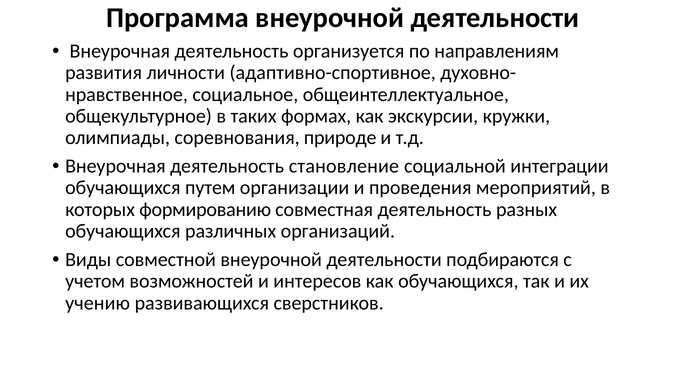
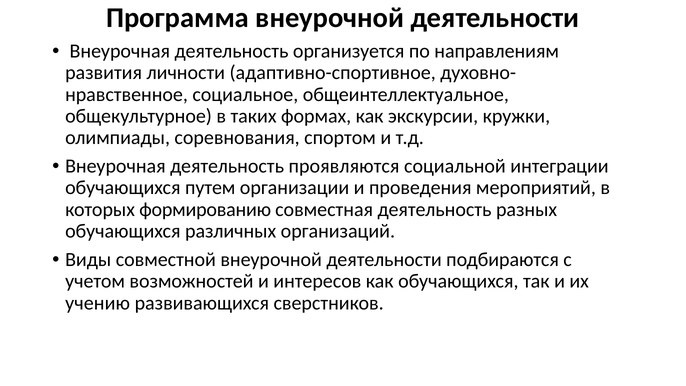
природе: природе -> спортом (340, 138)
становление: становление -> проявляются (344, 166)
